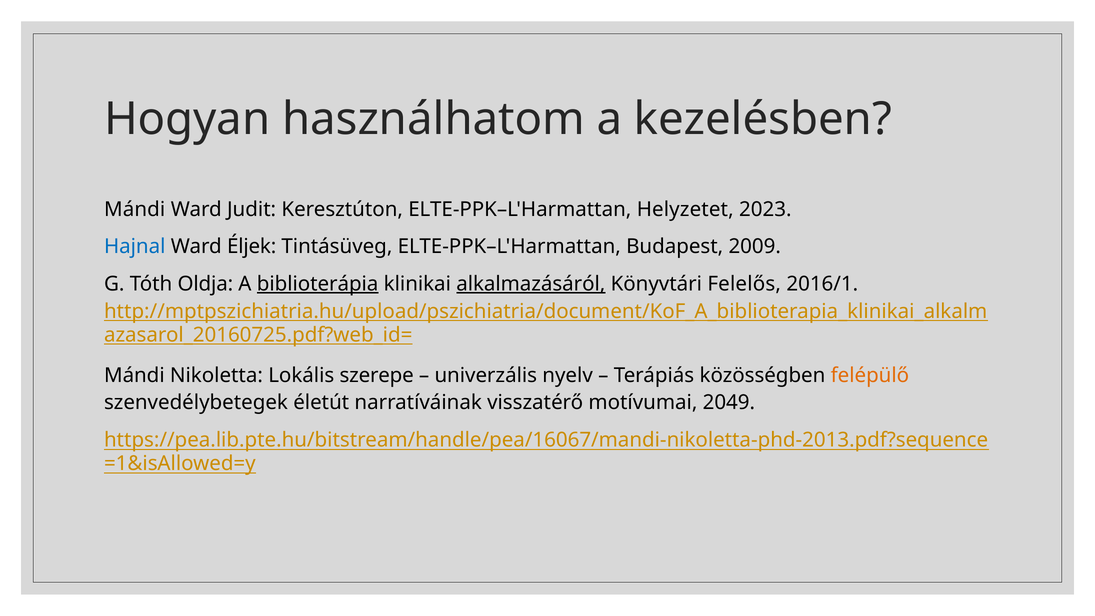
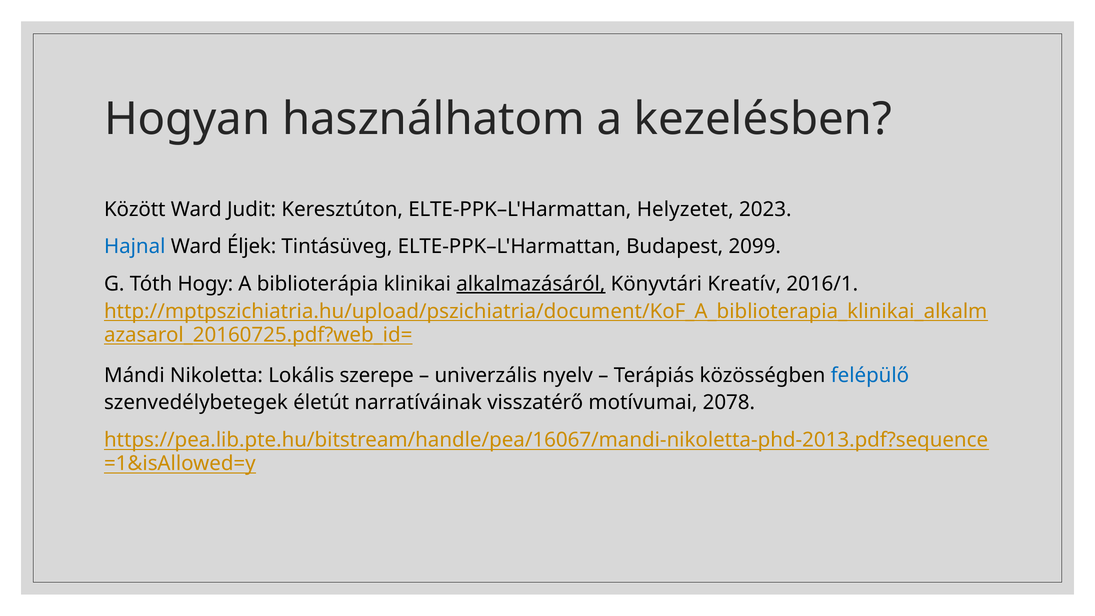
Mándi: Mándi -> Között (135, 209)
2009: 2009 -> 2099 (755, 247)
Oldja: Oldja -> Hogy (205, 284)
biblioterápia underline: present -> none (318, 284)
Felelős: Felelős -> Kreatív (744, 284)
felépülő colour: orange -> blue (870, 375)
2049: 2049 -> 2078 (729, 402)
